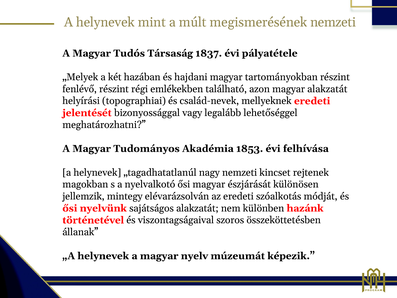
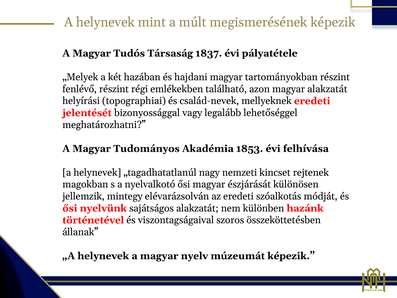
megismerésének nemzeti: nemzeti -> képezik (333, 22)
